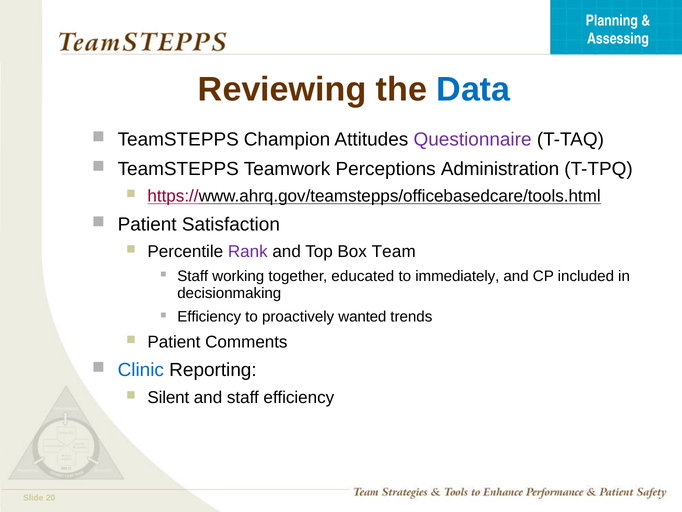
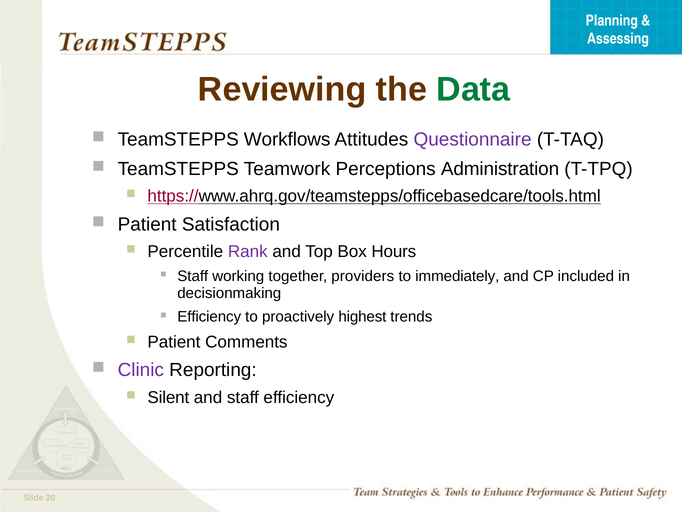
Data colour: blue -> green (473, 89)
Champion: Champion -> Workflows (287, 139)
Team: Team -> Hours (394, 251)
educated: educated -> providers (363, 276)
wanted: wanted -> highest (362, 316)
Clinic colour: blue -> purple (141, 370)
